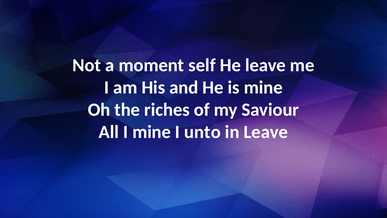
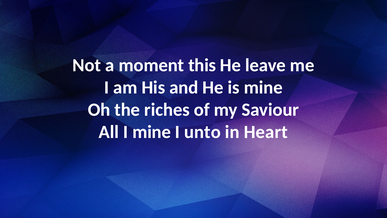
self: self -> this (202, 65)
in Leave: Leave -> Heart (266, 132)
